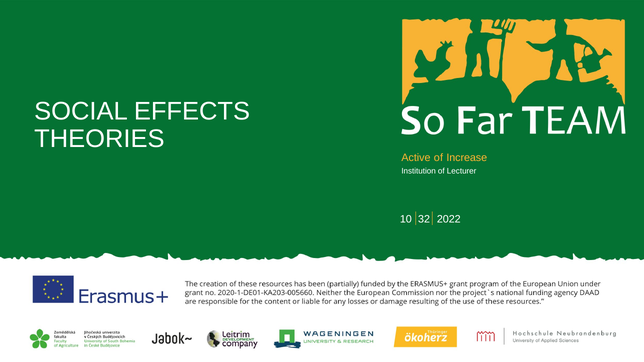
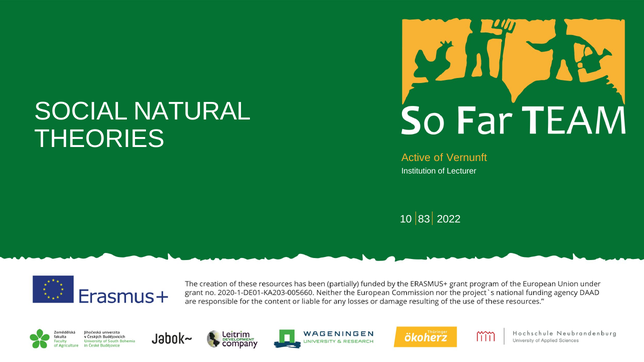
EFFECTS: EFFECTS -> NATURAL (192, 111)
Increase: Increase -> Vernunft (467, 158)
32: 32 -> 83 (424, 220)
